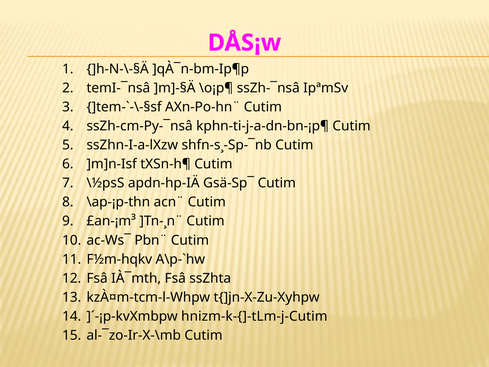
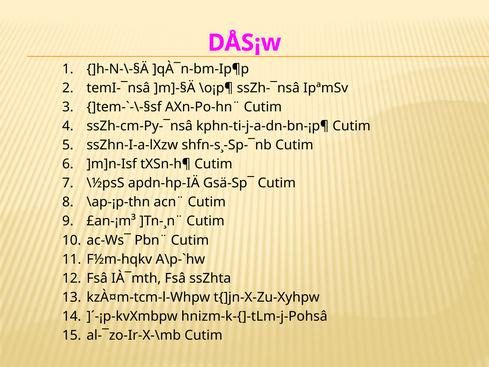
hnizm-k-{]-tLm-j-Cutim: hnizm-k-{]-tLm-j-Cutim -> hnizm-k-{]-tLm-j-Pohsâ (254, 316)
